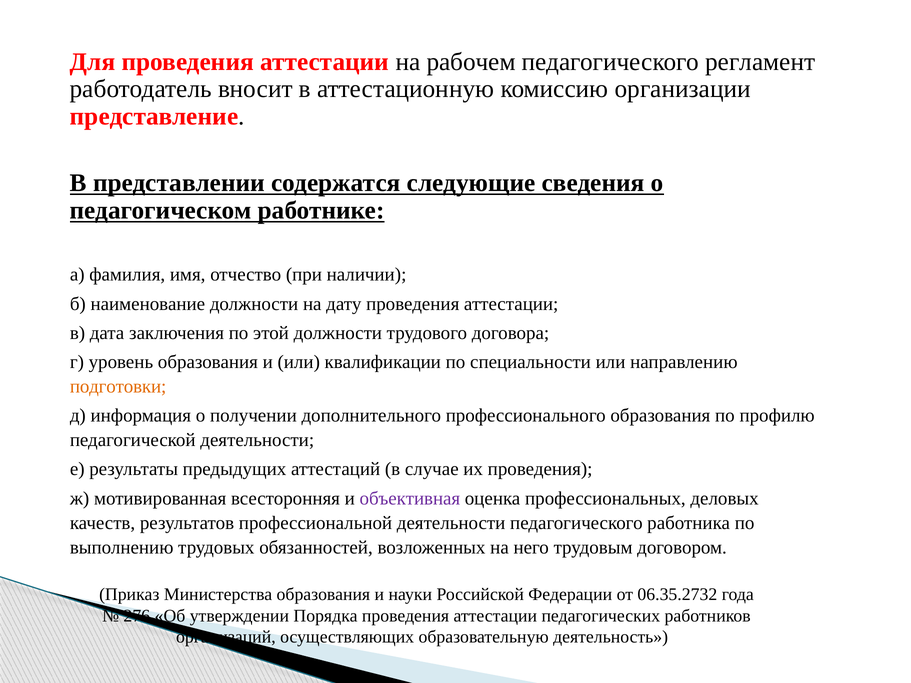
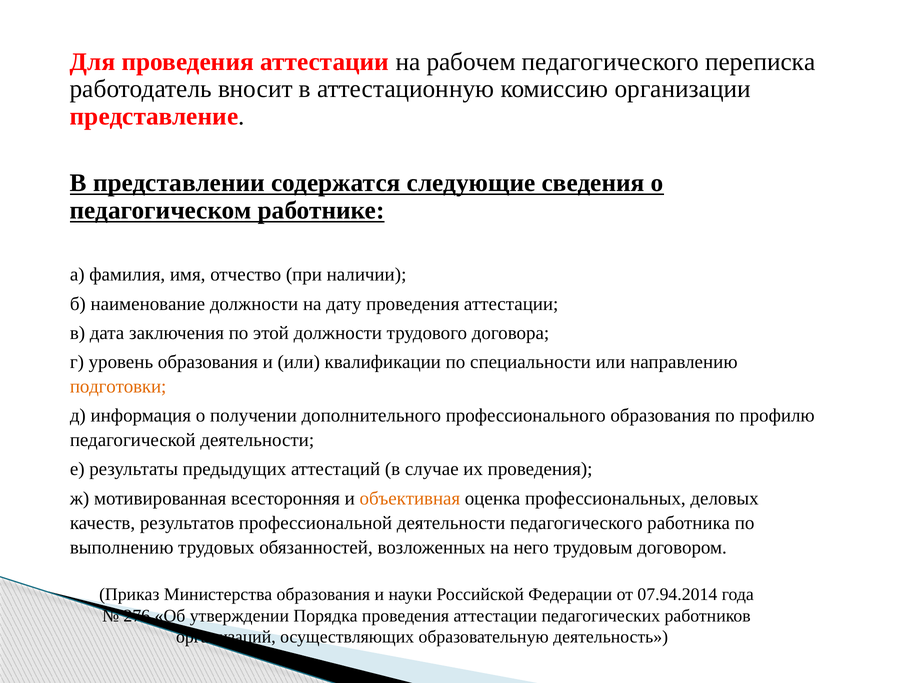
регламент: регламент -> переписка (760, 62)
объективная colour: purple -> orange (410, 498)
06.35.2732: 06.35.2732 -> 07.94.2014 (677, 595)
